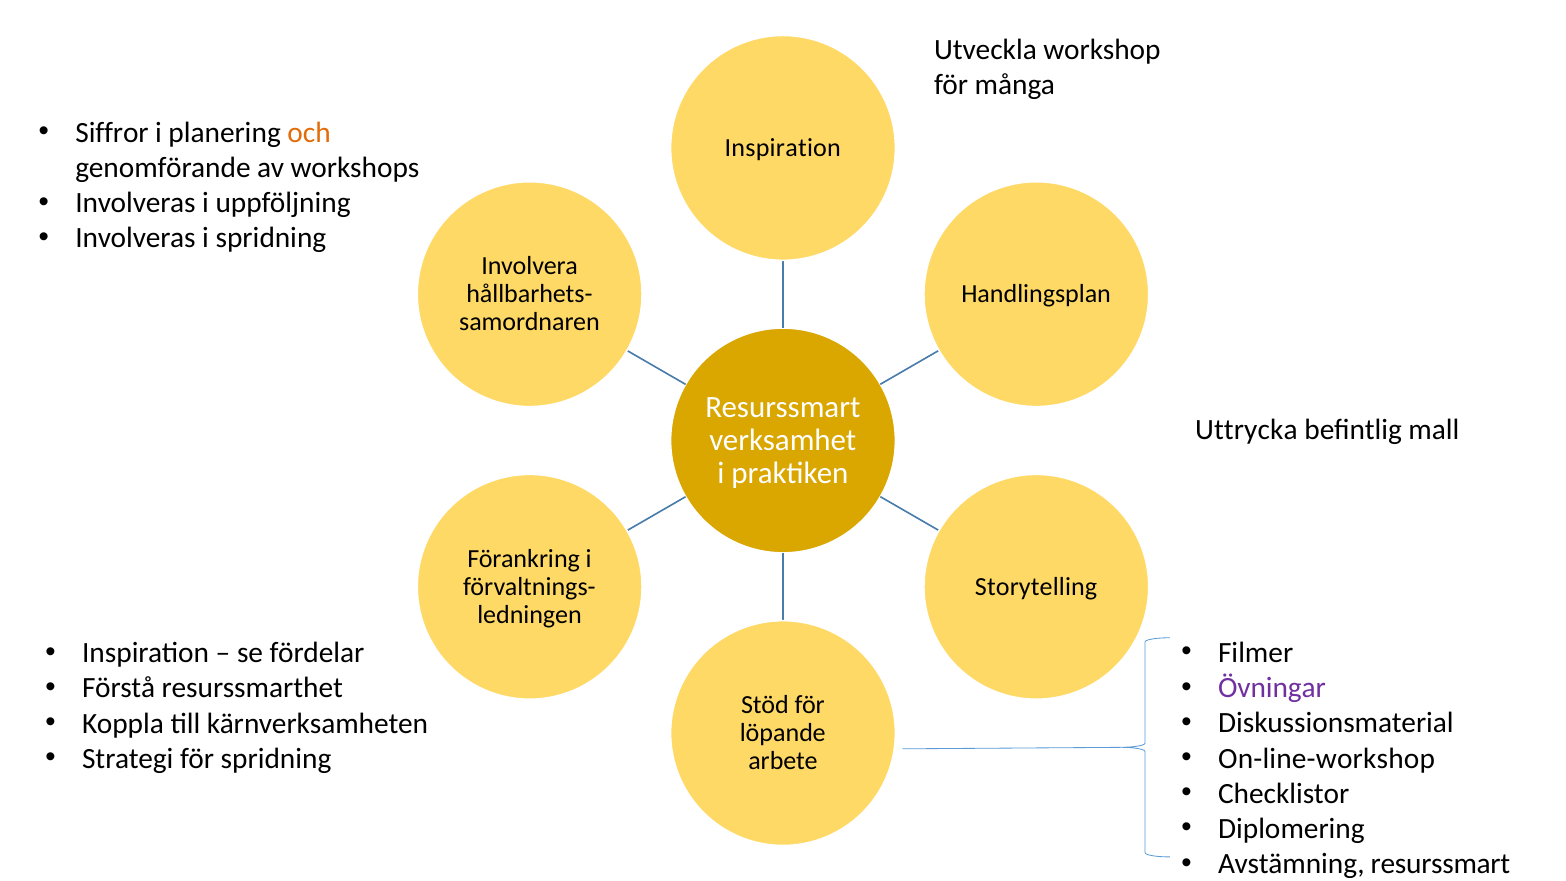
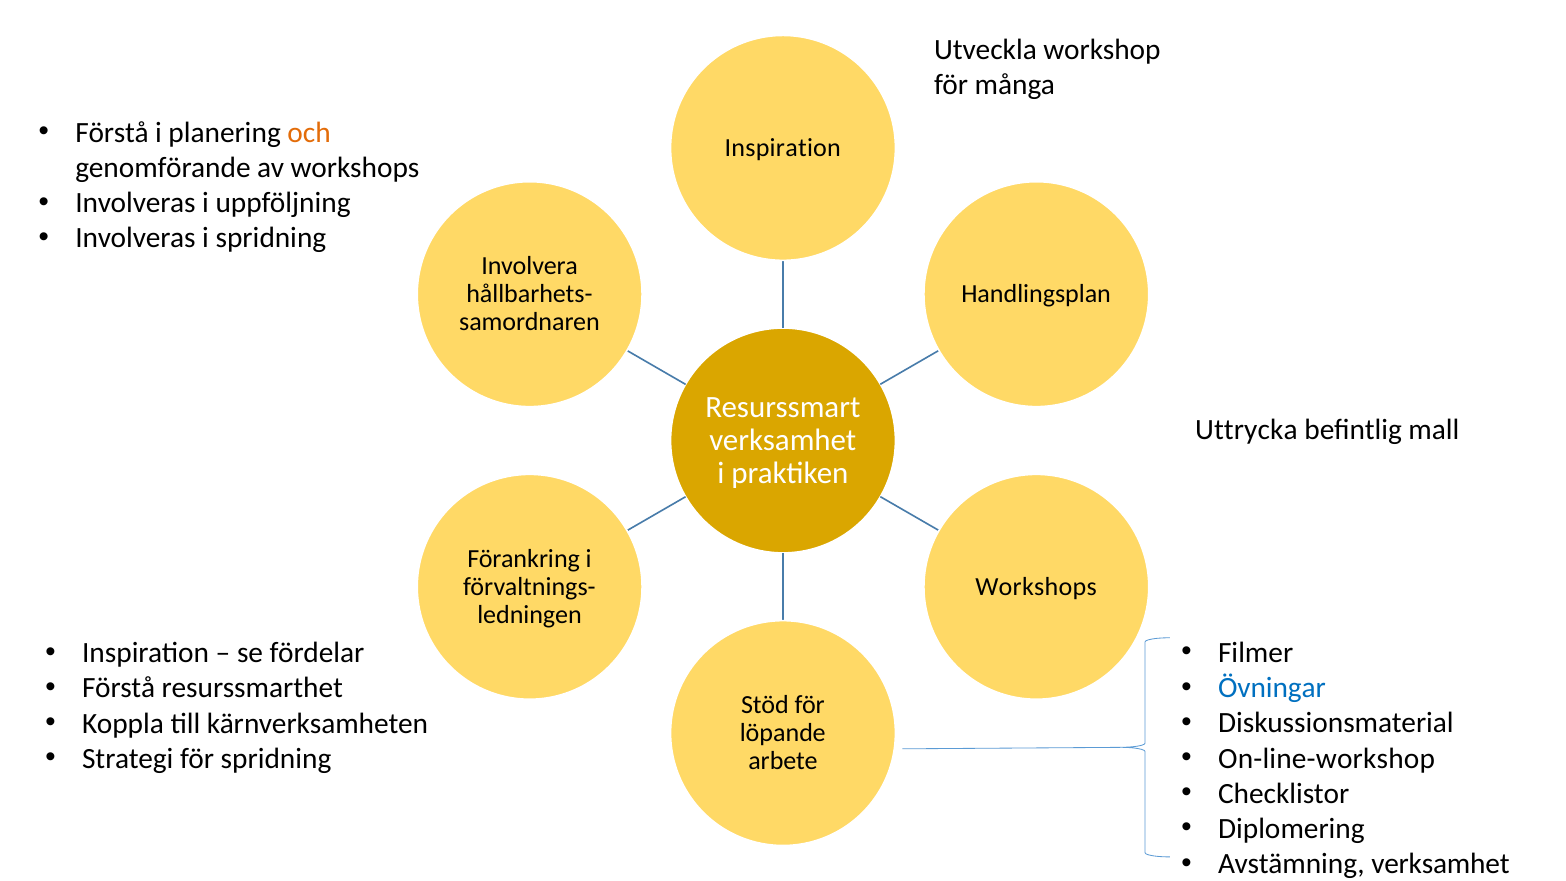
Siffror: Siffror -> Förstå (112, 132)
Storytelling: Storytelling -> Workshops (1036, 586)
Övningar colour: purple -> blue (1272, 688)
Avstämning resurssmart: resurssmart -> verksamhet (1440, 864)
